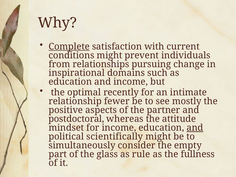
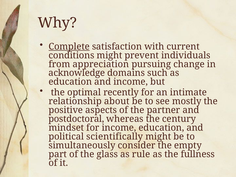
relationships: relationships -> appreciation (101, 64)
inspirational: inspirational -> acknowledge (77, 73)
fewer: fewer -> about (117, 101)
attitude: attitude -> century (179, 119)
and underline: present -> none (195, 128)
